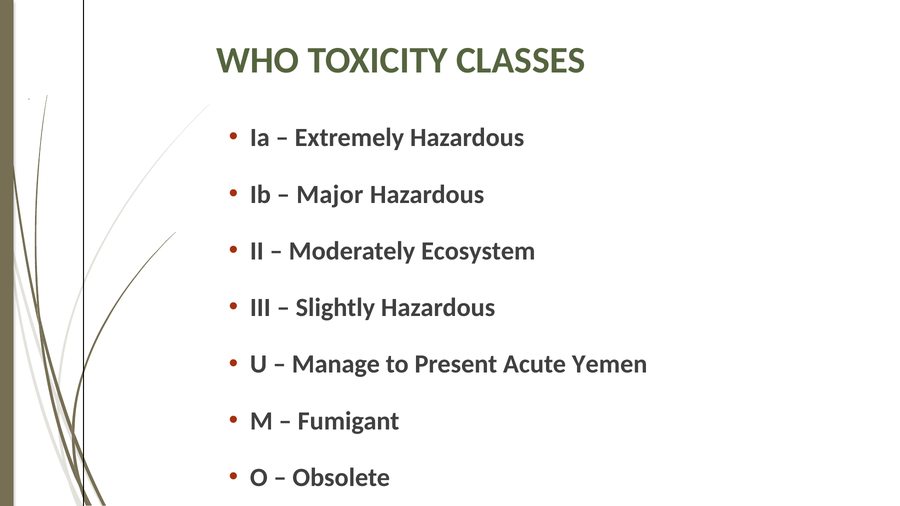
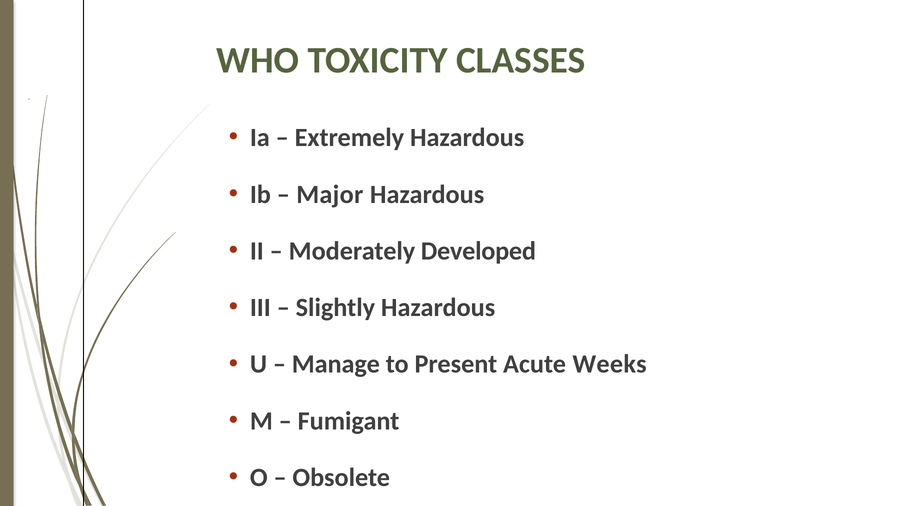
Ecosystem: Ecosystem -> Developed (478, 251)
Yemen: Yemen -> Weeks (610, 364)
